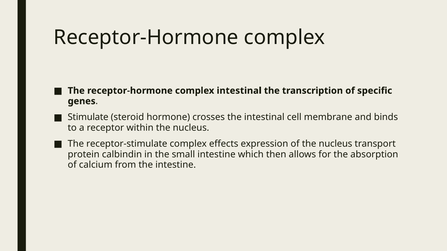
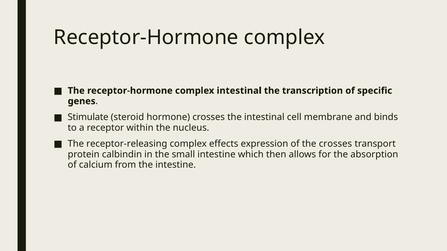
receptor-stimulate: receptor-stimulate -> receptor-releasing (127, 144)
of the nucleus: nucleus -> crosses (335, 144)
